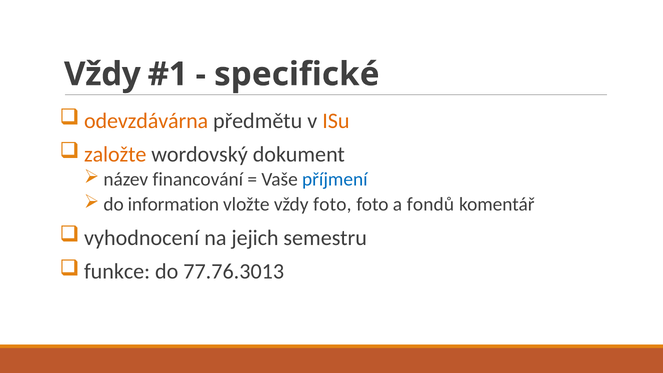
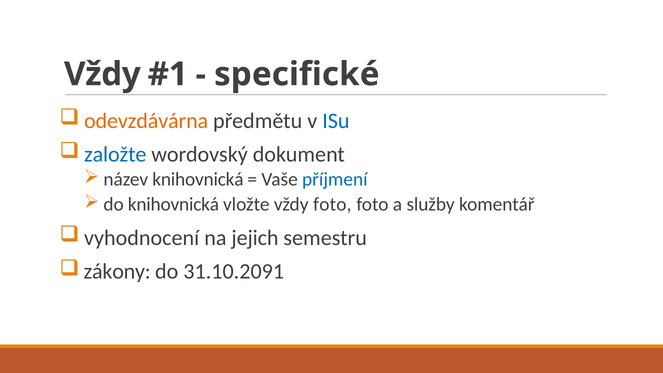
ISu colour: orange -> blue (336, 121)
založte colour: orange -> blue (115, 154)
název financování: financování -> knihovnická (198, 179)
do information: information -> knihovnická (173, 204)
fondů: fondů -> služby (431, 204)
funkce: funkce -> zákony (117, 271)
77.76.3013: 77.76.3013 -> 31.10.2091 (234, 271)
